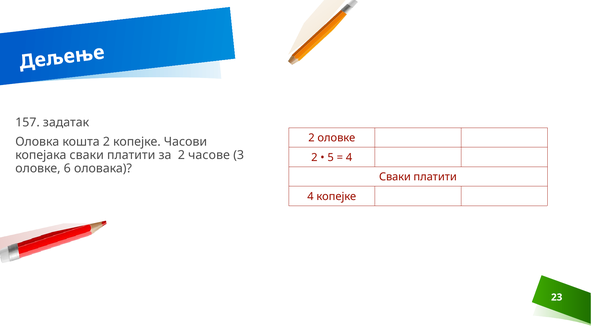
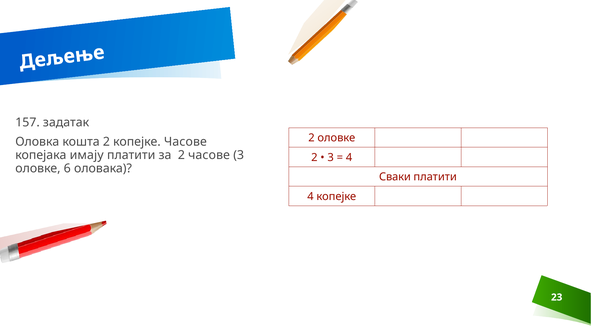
копејке Часови: Часови -> Часове (185, 142)
копејака сваки: сваки -> имају (87, 155)
5: 5 -> 3 (331, 158)
